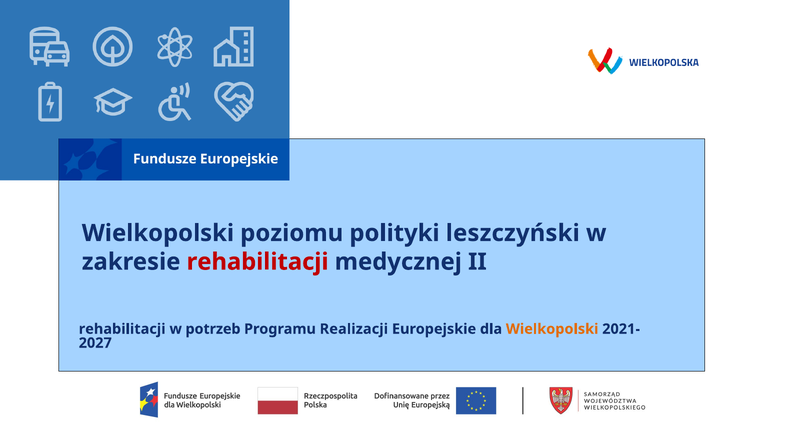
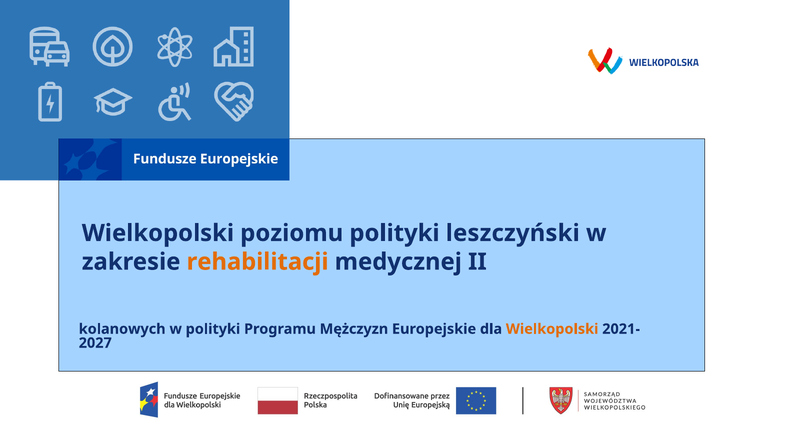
rehabilitacji colour: red -> orange (258, 262)
rehabilitacji: rehabilitacji -> kolanowych (122, 329)
w potrzeb: potrzeb -> polityki (213, 329)
Realizacji: Realizacji -> Mężczyzn (354, 329)
